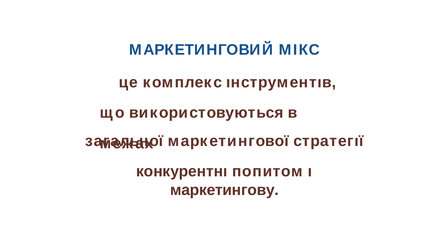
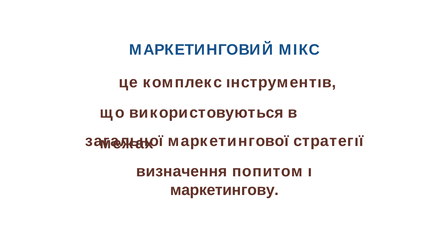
конкурентнı: конкурентнı -> визначення (182, 171)
